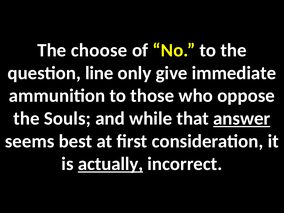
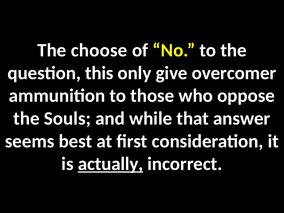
line: line -> this (99, 73)
immediate: immediate -> overcomer (234, 73)
answer underline: present -> none (242, 118)
